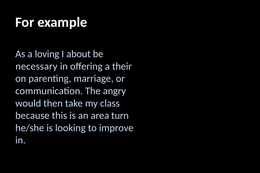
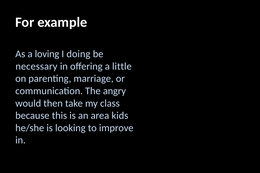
about: about -> doing (78, 54)
their: their -> little (122, 66)
turn: turn -> kids (120, 116)
